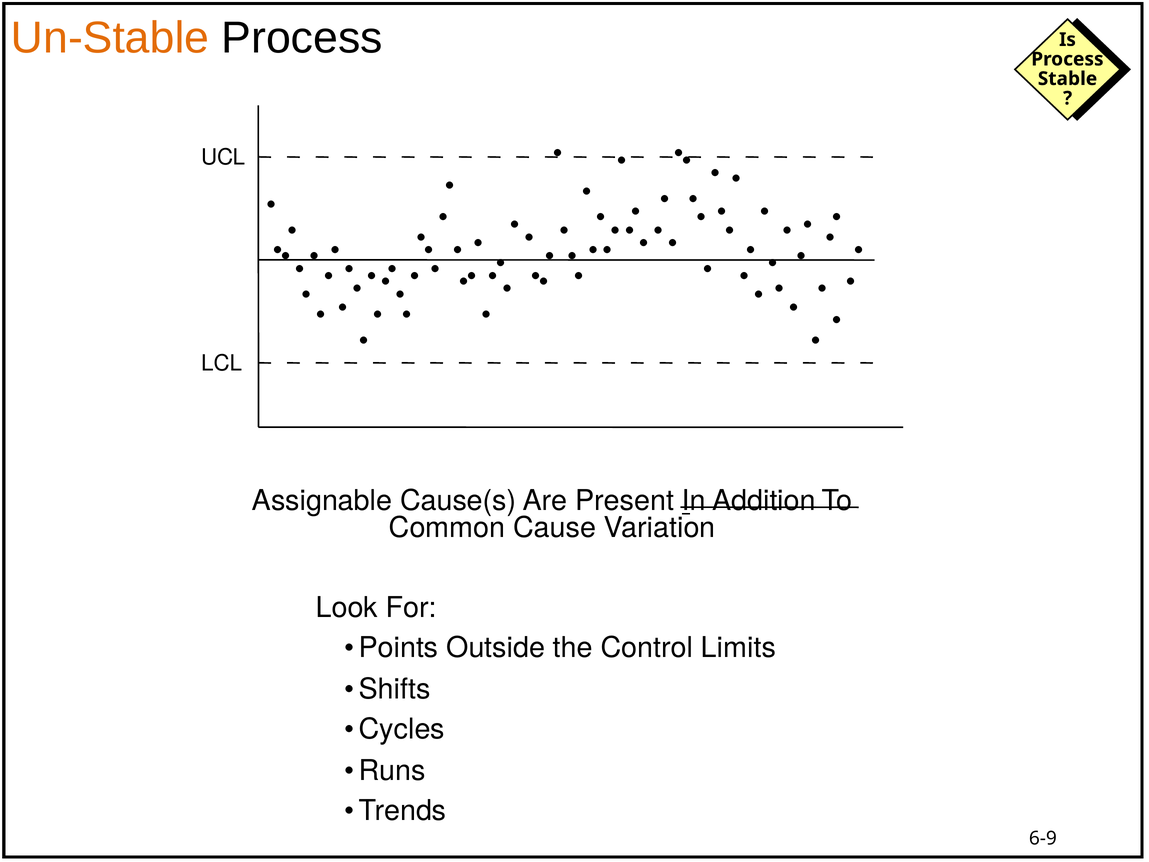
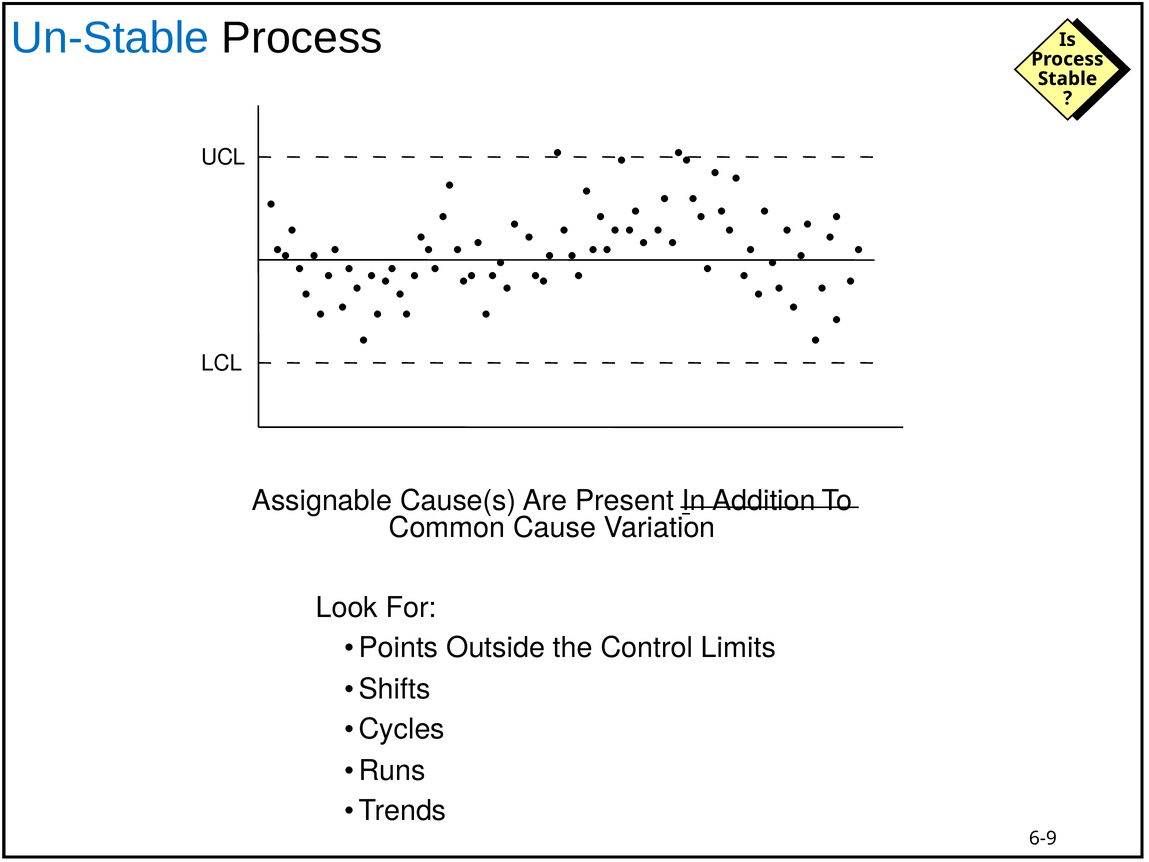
Un-Stable colour: orange -> blue (110, 38)
